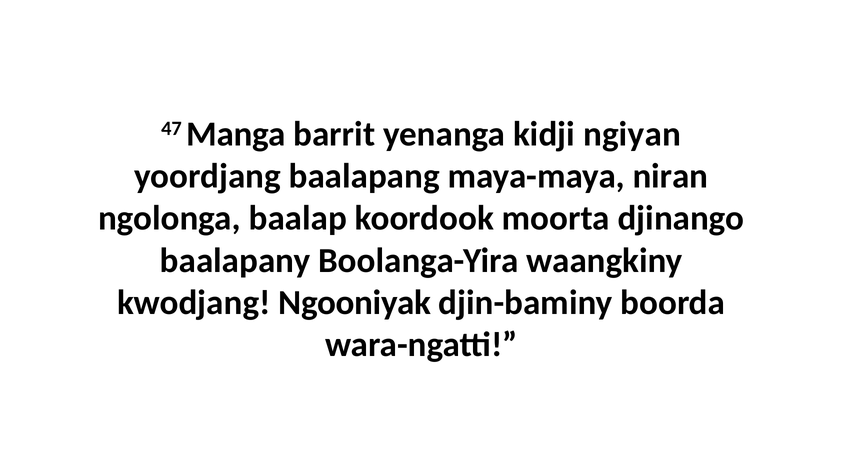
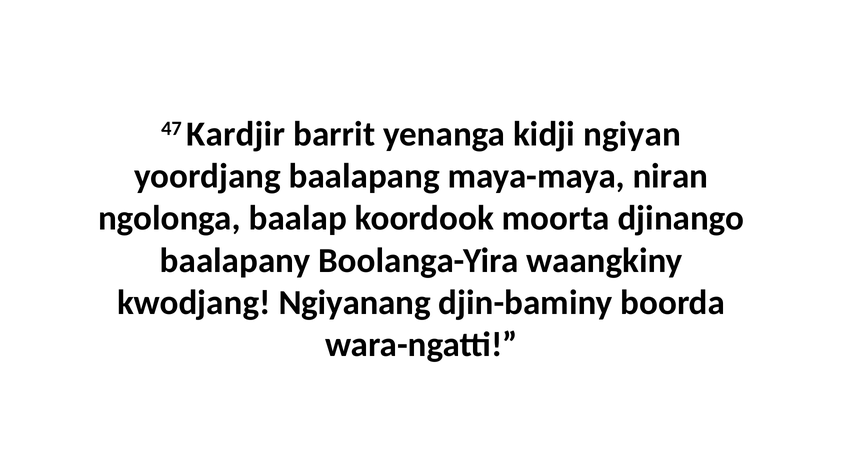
Manga: Manga -> Kardjir (236, 134)
Ngooniyak: Ngooniyak -> Ngiyanang (355, 303)
